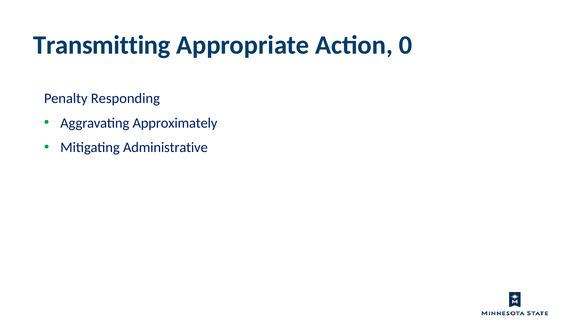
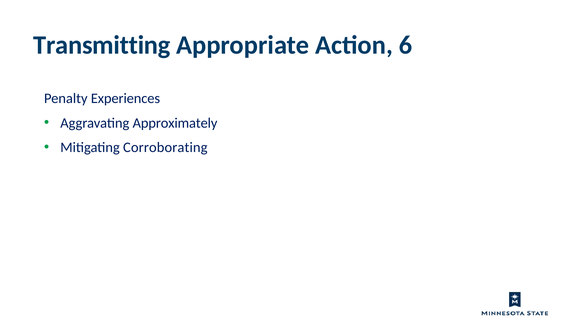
0: 0 -> 6 (406, 45)
Responding: Responding -> Experiences (125, 98)
Administrative: Administrative -> Corroborating (165, 148)
